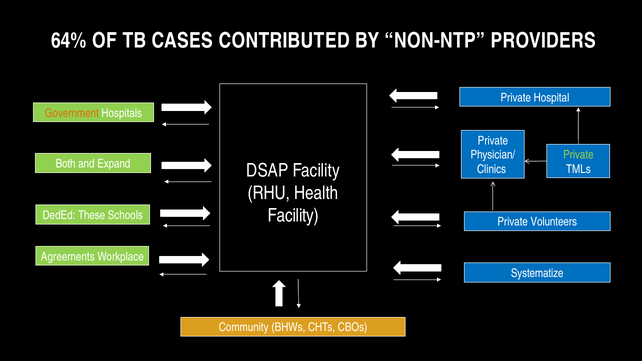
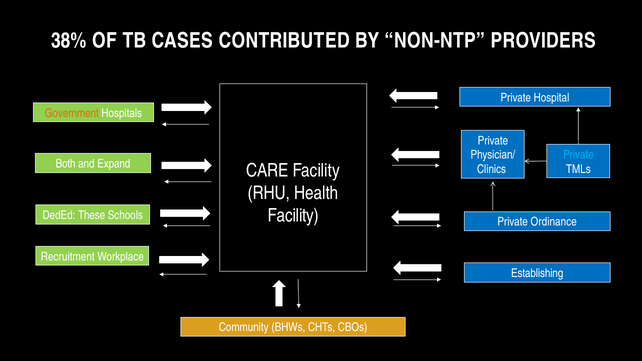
64%: 64% -> 38% (69, 41)
Private colour: light green -> light blue (578, 155)
DSAP: DSAP -> CARE (267, 171)
Volunteers: Volunteers -> Ordinance (554, 222)
Agreements: Agreements -> Recruitment (68, 257)
Systematize: Systematize -> Establishing (537, 273)
